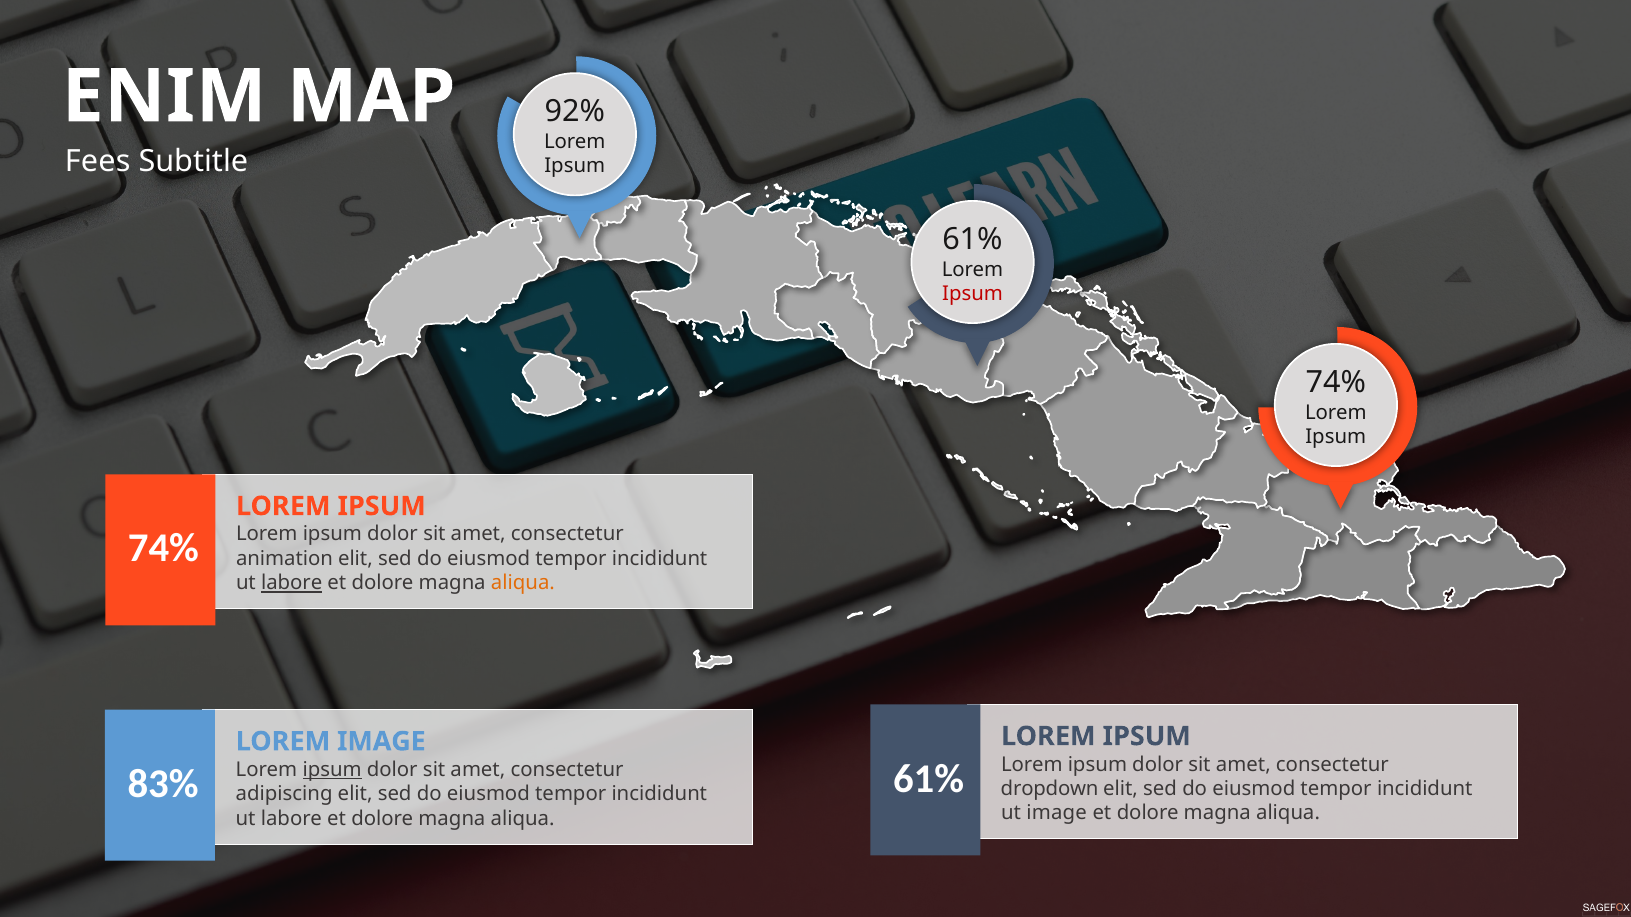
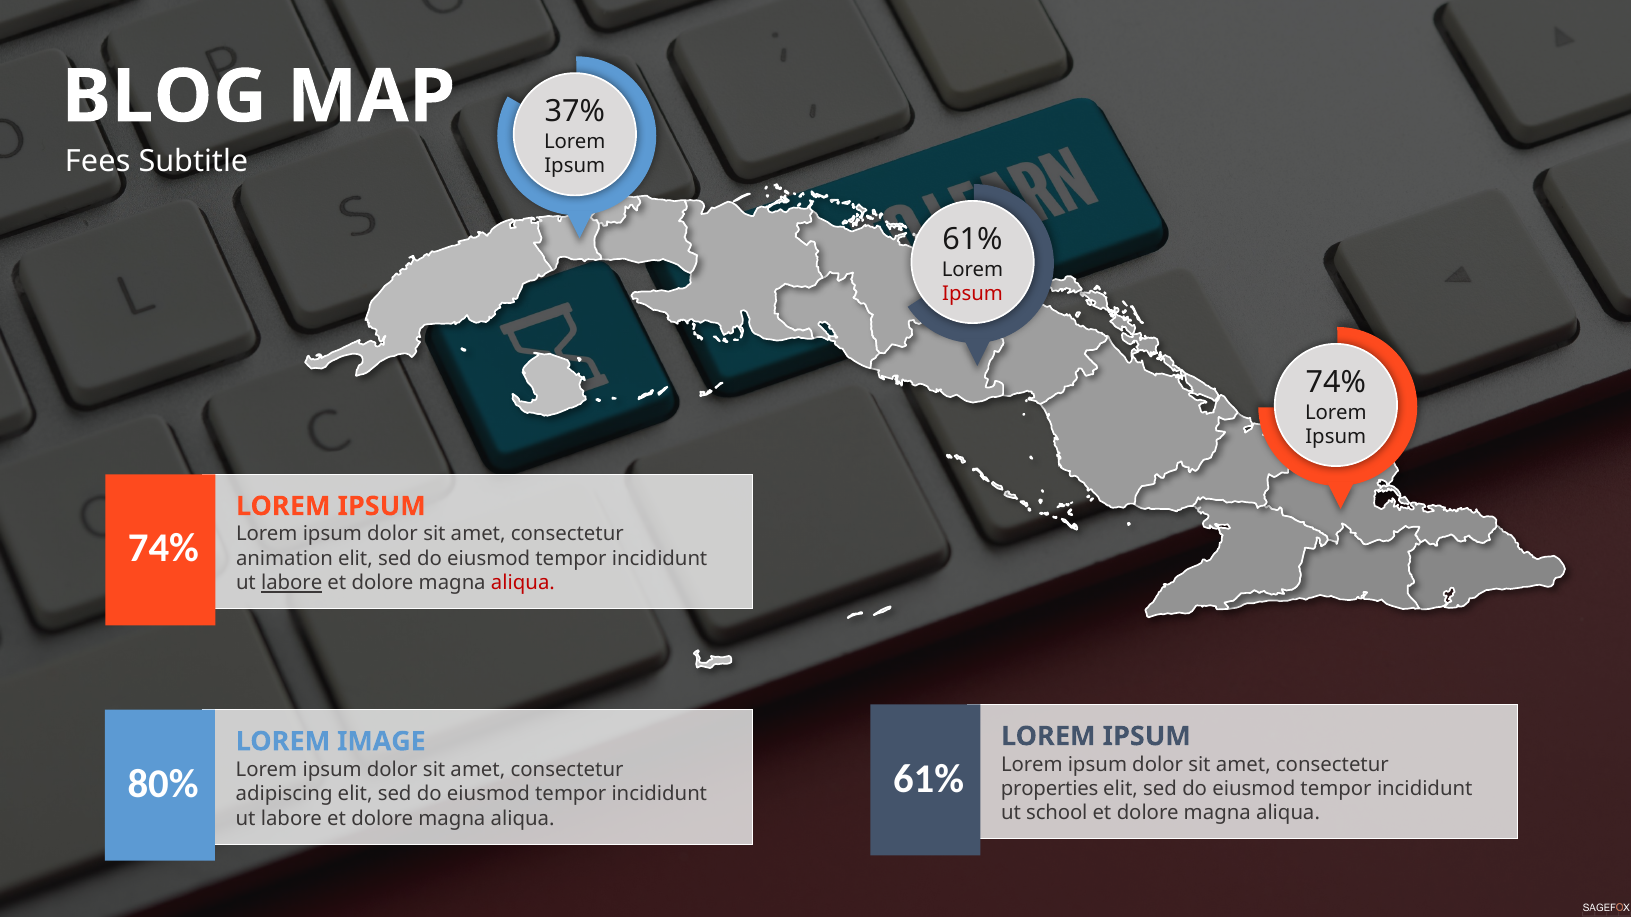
ENIM: ENIM -> BLOG (164, 97)
92%: 92% -> 37% (575, 112)
aliqua colour: orange -> red (523, 583)
ipsum underline: present -> none (332, 770)
83%: 83% -> 80% (163, 784)
dropdown: dropdown -> properties (1050, 789)
ut image: image -> school (1057, 814)
